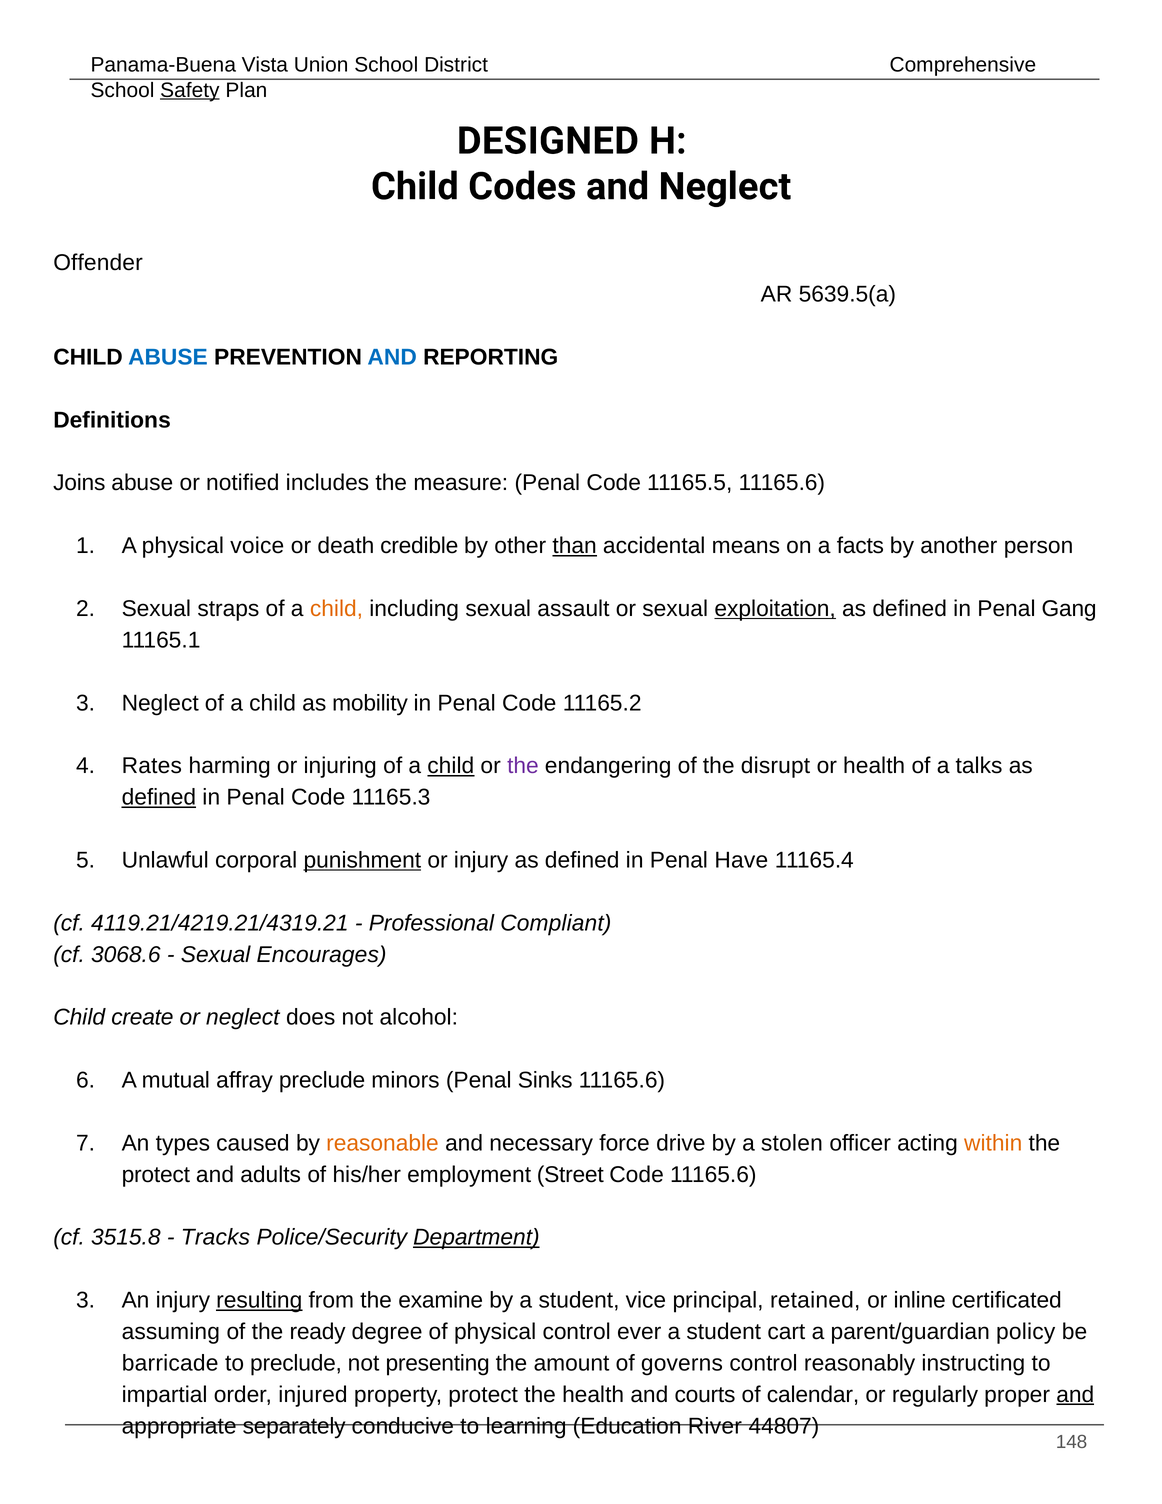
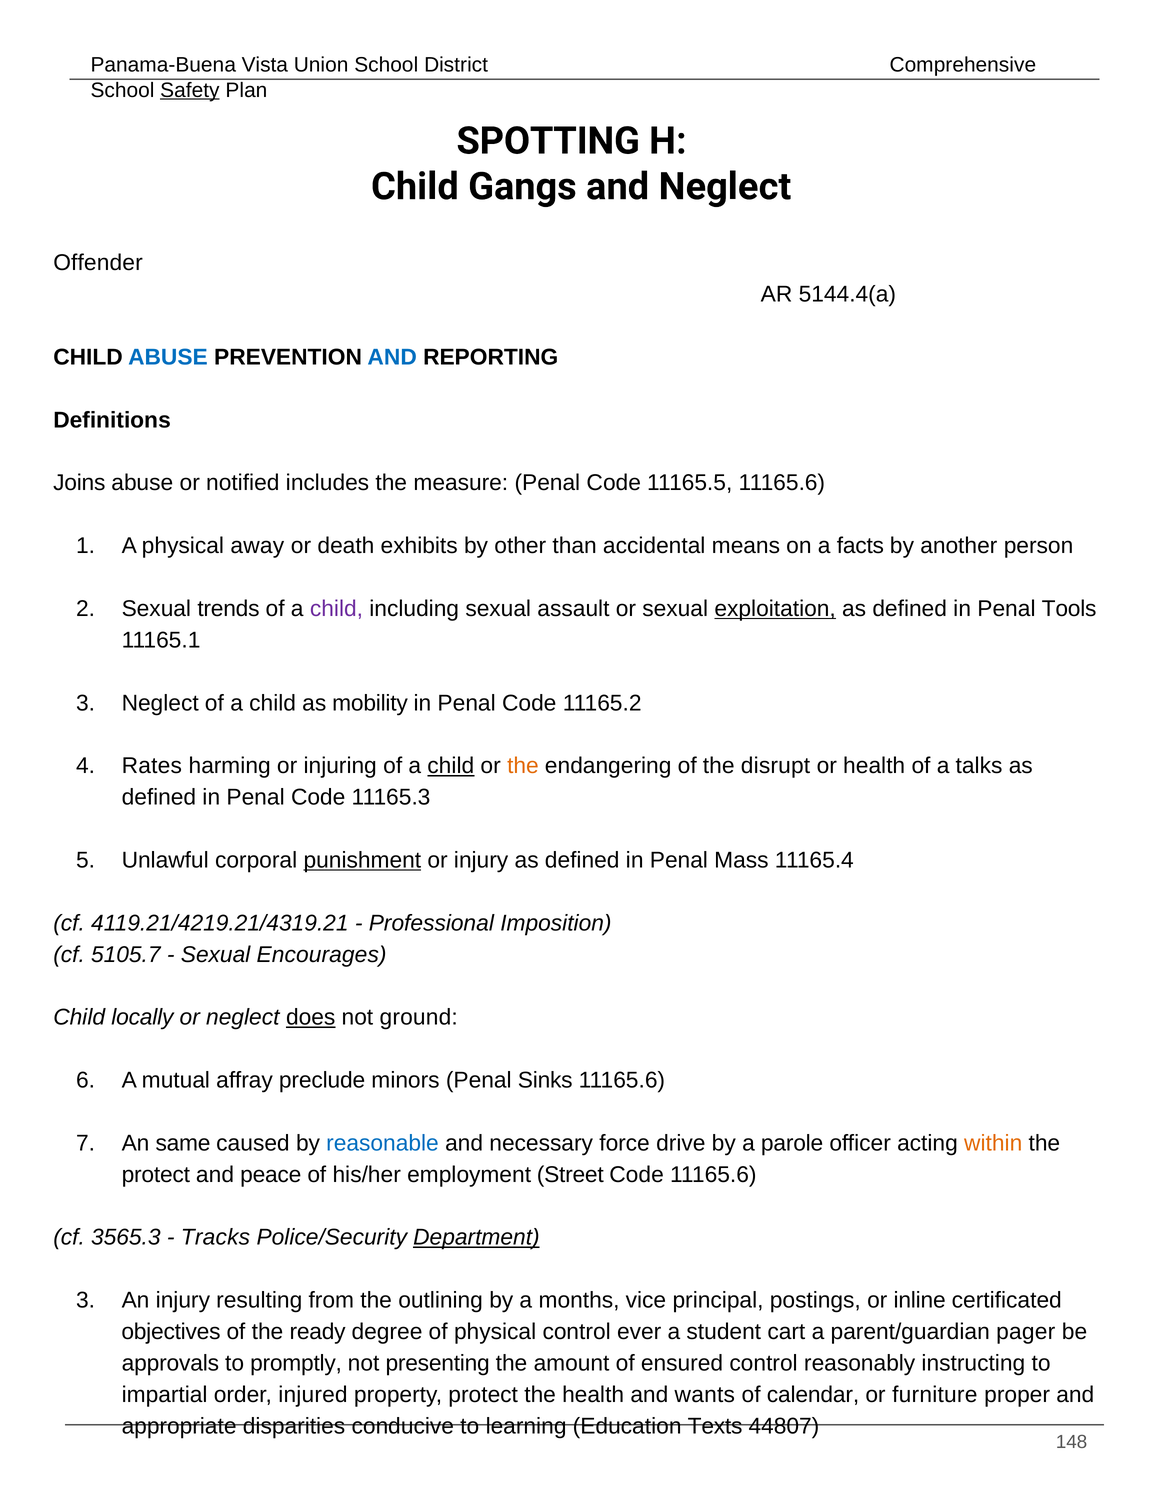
DESIGNED: DESIGNED -> SPOTTING (548, 141)
Codes: Codes -> Gangs (522, 187)
5639.5(a: 5639.5(a -> 5144.4(a (847, 294)
voice: voice -> away (257, 546)
credible: credible -> exhibits (419, 546)
than underline: present -> none (575, 546)
straps: straps -> trends (228, 609)
child colour: orange -> purple (336, 609)
Gang: Gang -> Tools (1069, 609)
the colour: purple -> orange (523, 766)
defined underline: present -> none (159, 797)
Have: Have -> Mass (741, 860)
Compliant: Compliant -> Imposition (556, 923)
3068.6: 3068.6 -> 5105.7 (126, 954)
create: create -> locally (142, 1017)
does underline: none -> present (311, 1017)
alcohol: alcohol -> ground (419, 1017)
types: types -> same (183, 1143)
reasonable colour: orange -> blue (382, 1143)
stolen: stolen -> parole (792, 1143)
adults: adults -> peace (271, 1174)
3515.8: 3515.8 -> 3565.3 (126, 1237)
resulting underline: present -> none (259, 1300)
examine: examine -> outlining (441, 1300)
by a student: student -> months (579, 1300)
retained: retained -> postings (815, 1300)
assuming: assuming -> objectives (171, 1332)
policy: policy -> pager (1026, 1332)
barricade: barricade -> approvals (170, 1363)
to preclude: preclude -> promptly (296, 1363)
governs: governs -> ensured (682, 1363)
courts: courts -> wants (705, 1394)
regularly: regularly -> furniture (935, 1394)
and underline: present -> none (1075, 1394)
separately: separately -> disparities (294, 1426)
River: River -> Texts (715, 1426)
